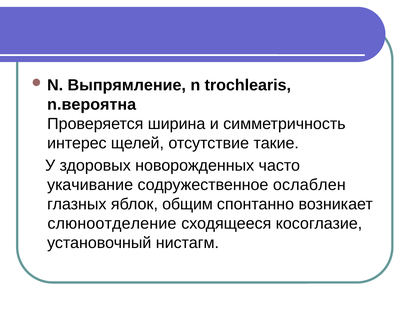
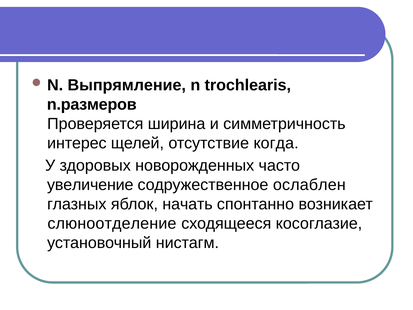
n.вероятна: n.вероятна -> n.размеров (92, 104)
такие: такие -> когда (276, 143)
укачивание: укачивание -> увеличение (90, 185)
общим: общим -> начать (187, 204)
